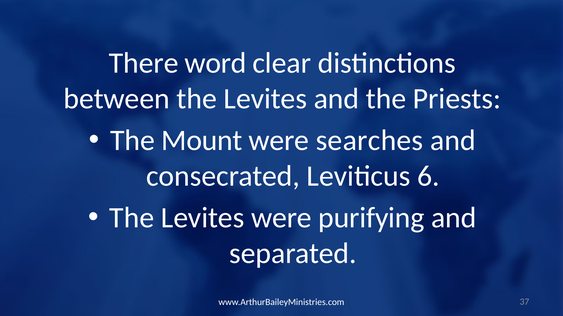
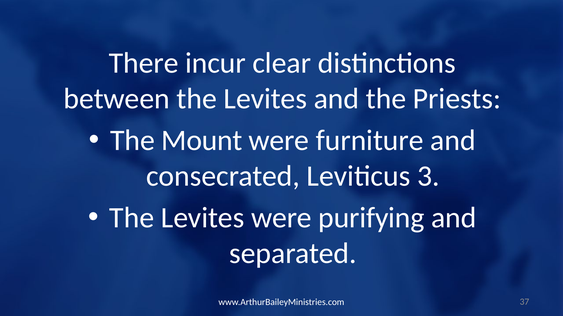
word: word -> incur (215, 63)
searches: searches -> furniture (370, 141)
6: 6 -> 3 (428, 176)
